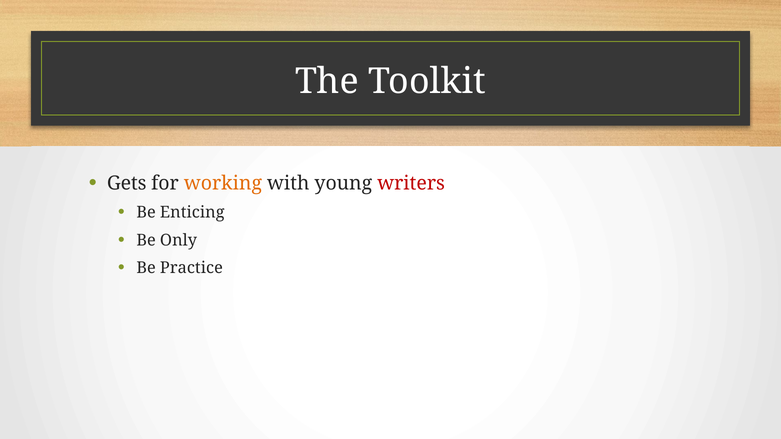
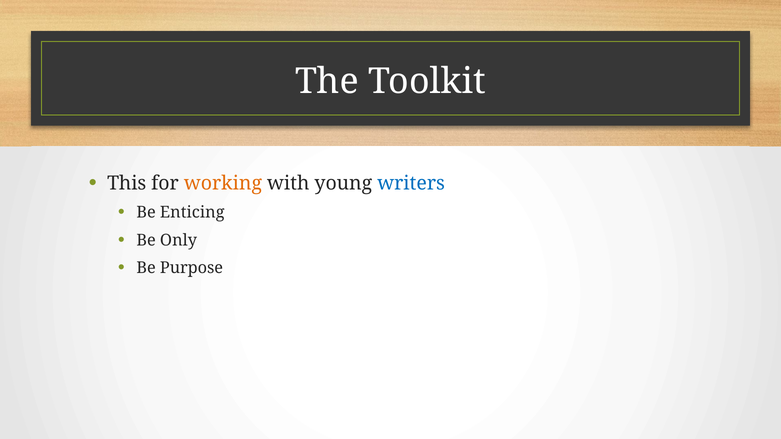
Gets: Gets -> This (127, 183)
writers colour: red -> blue (411, 183)
Practice: Practice -> Purpose (191, 268)
